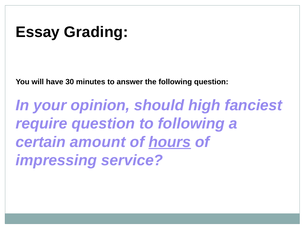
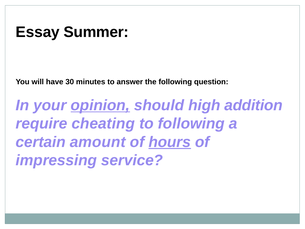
Grading: Grading -> Summer (96, 32)
opinion underline: none -> present (100, 105)
fanciest: fanciest -> addition (254, 105)
require question: question -> cheating (103, 124)
